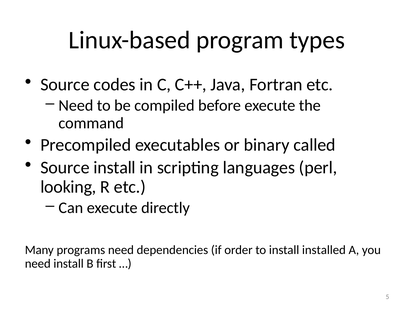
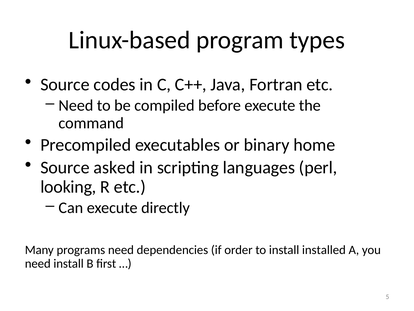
called: called -> home (314, 145)
Source install: install -> asked (115, 167)
